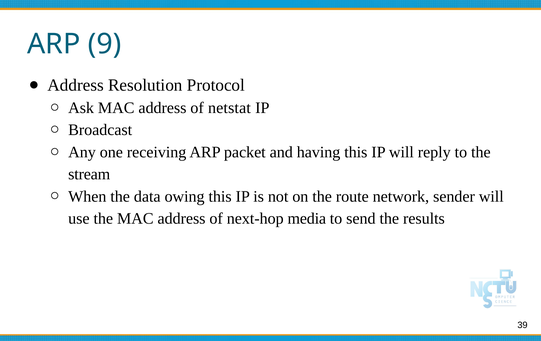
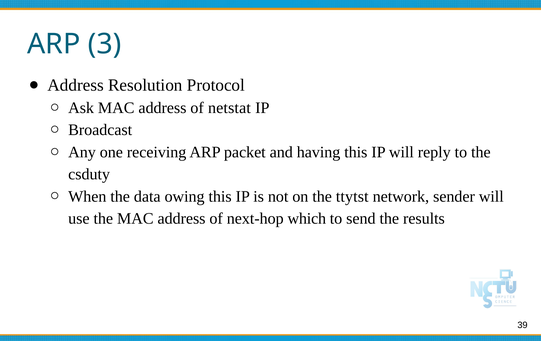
9: 9 -> 3 (105, 44)
stream: stream -> csduty (89, 174)
route: route -> ttytst (352, 196)
media: media -> which (307, 218)
